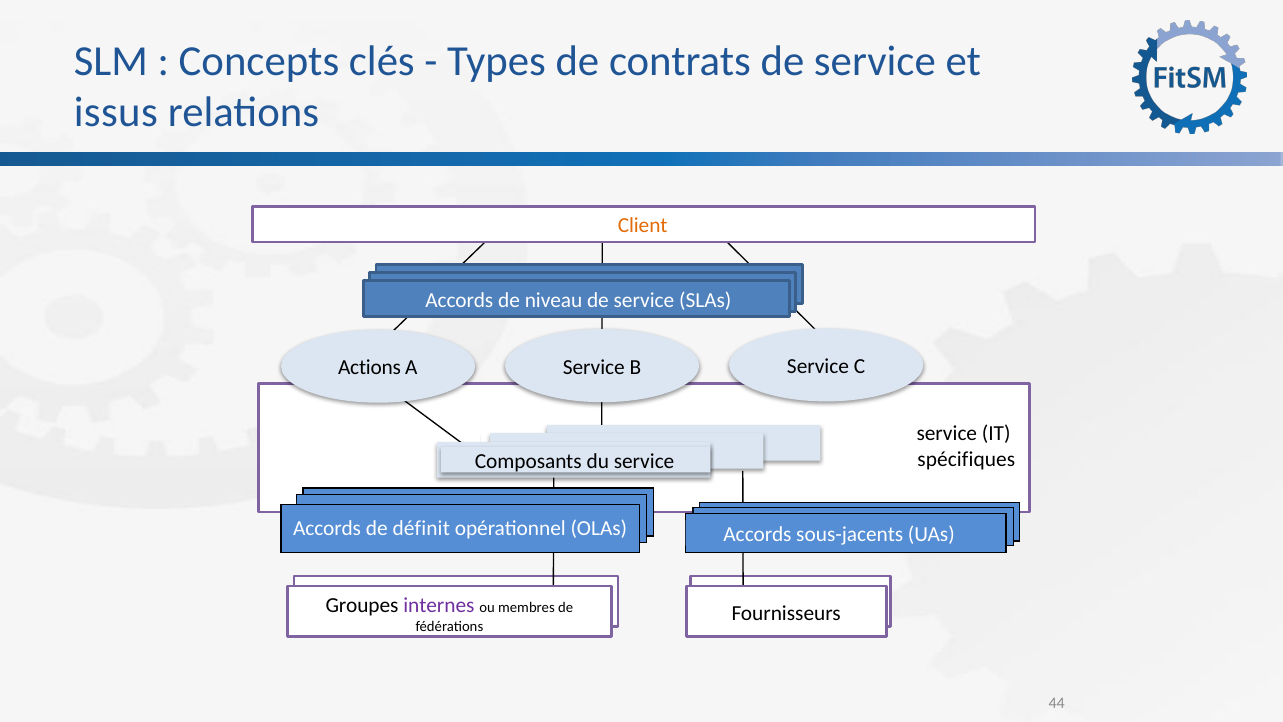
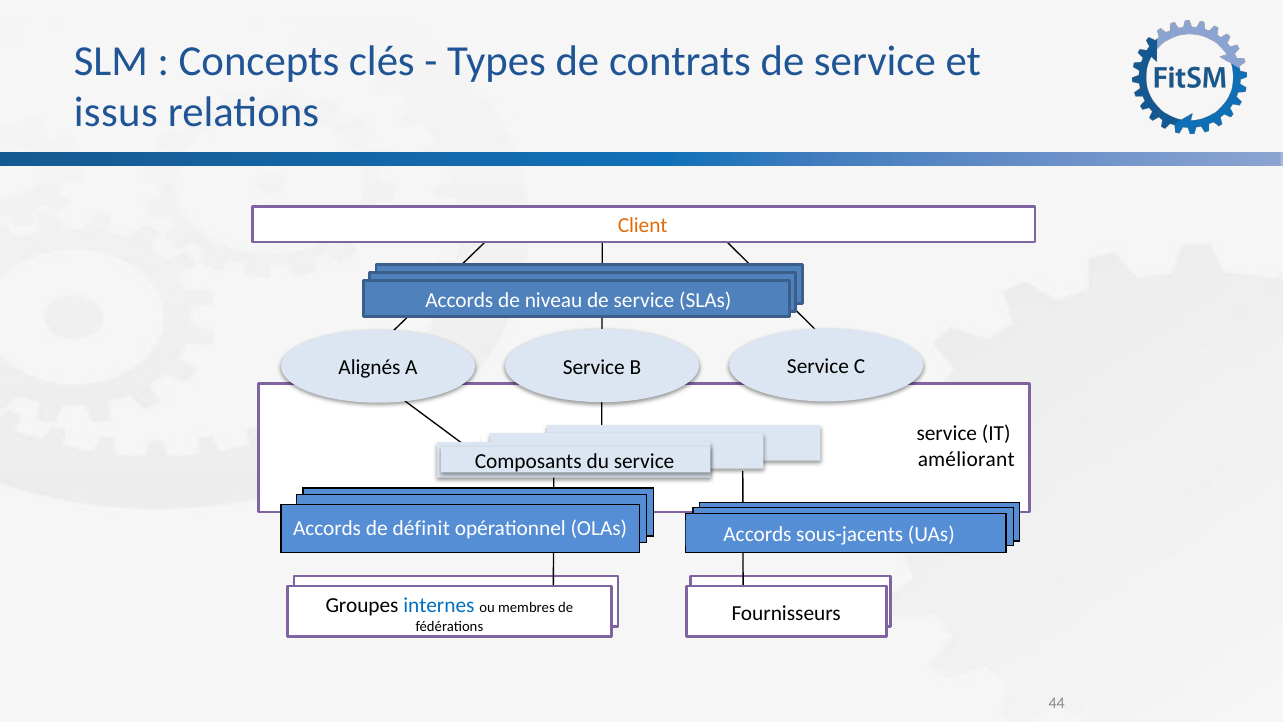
Actions: Actions -> Alignés (369, 368)
spécifiques: spécifiques -> améliorant (966, 459)
internes colour: purple -> blue (439, 605)
